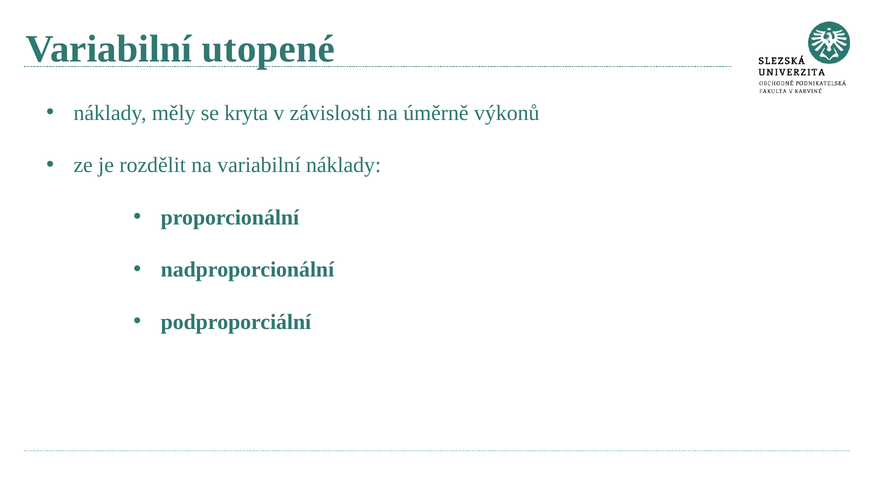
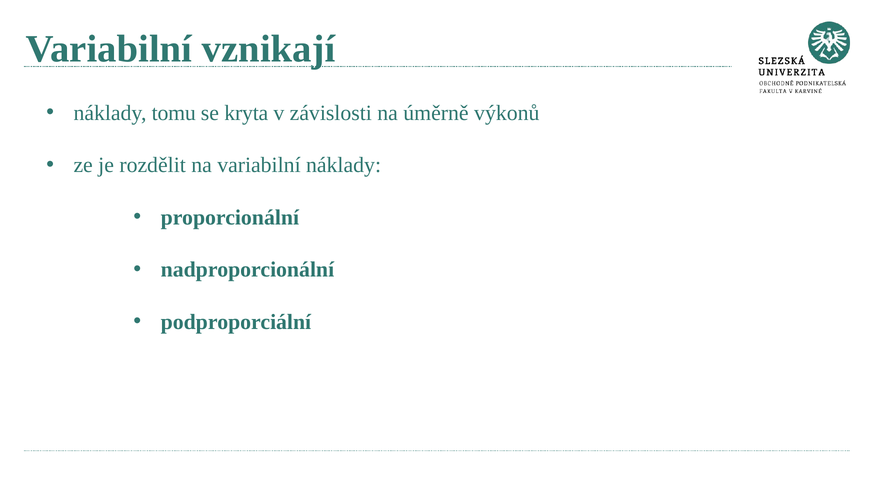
utopené: utopené -> vznikají (269, 49)
měly: měly -> tomu (174, 113)
